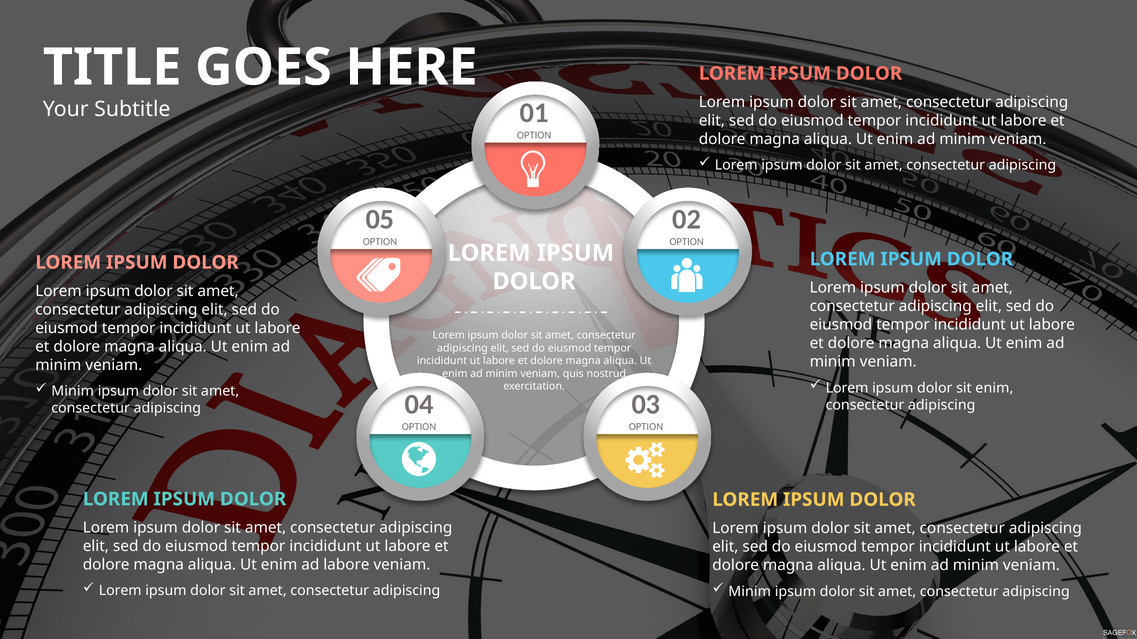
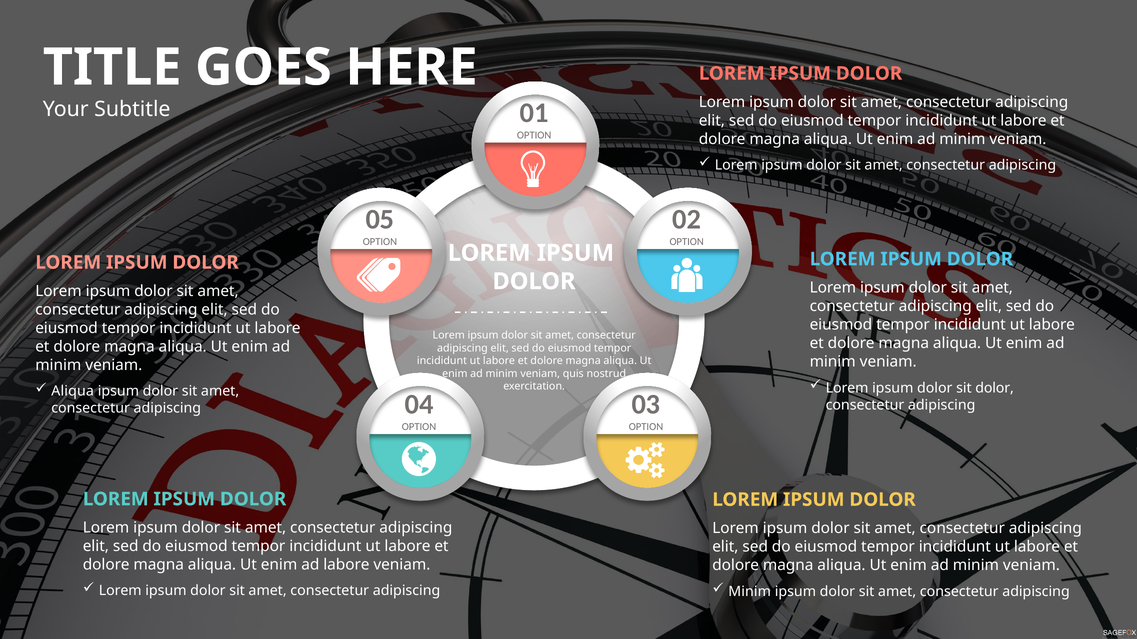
sit enim: enim -> dolor (995, 388)
Minim: Minim -> Aliqua (73, 392)
